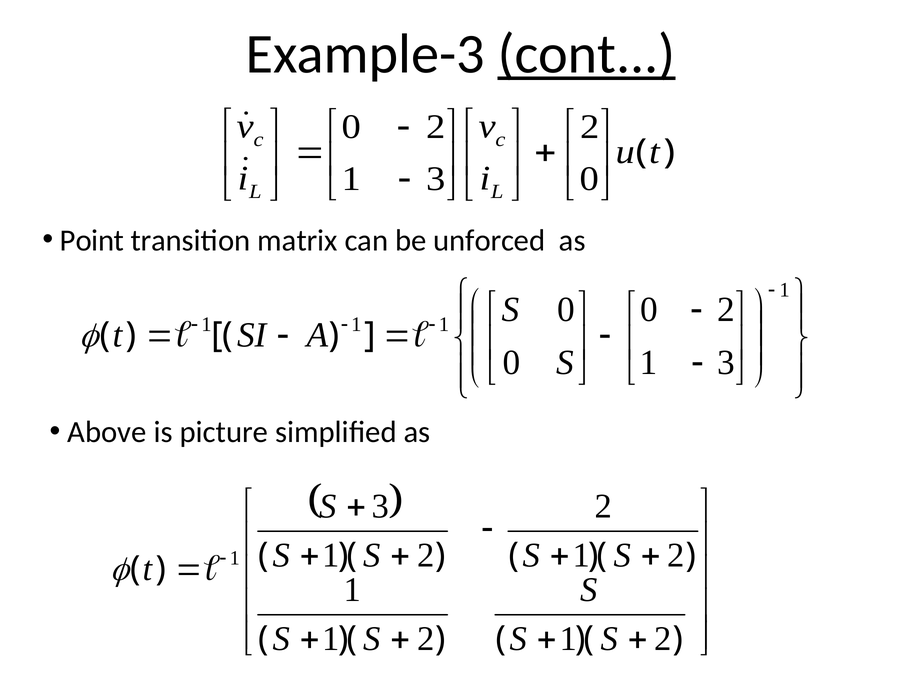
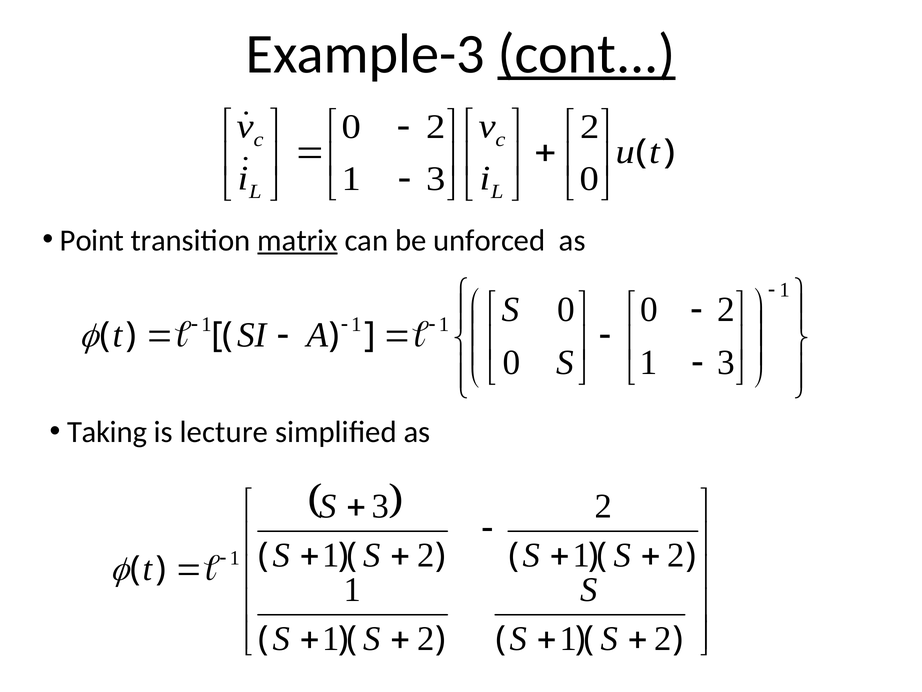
matrix underline: none -> present (298, 240)
Above: Above -> Taking (107, 432)
picture: picture -> lecture (224, 432)
